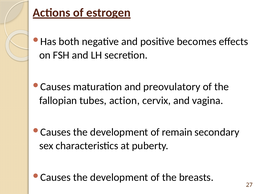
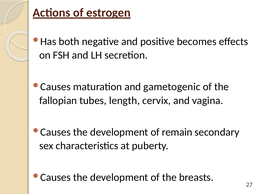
preovulatory: preovulatory -> gametogenic (172, 87)
action: action -> length (125, 101)
